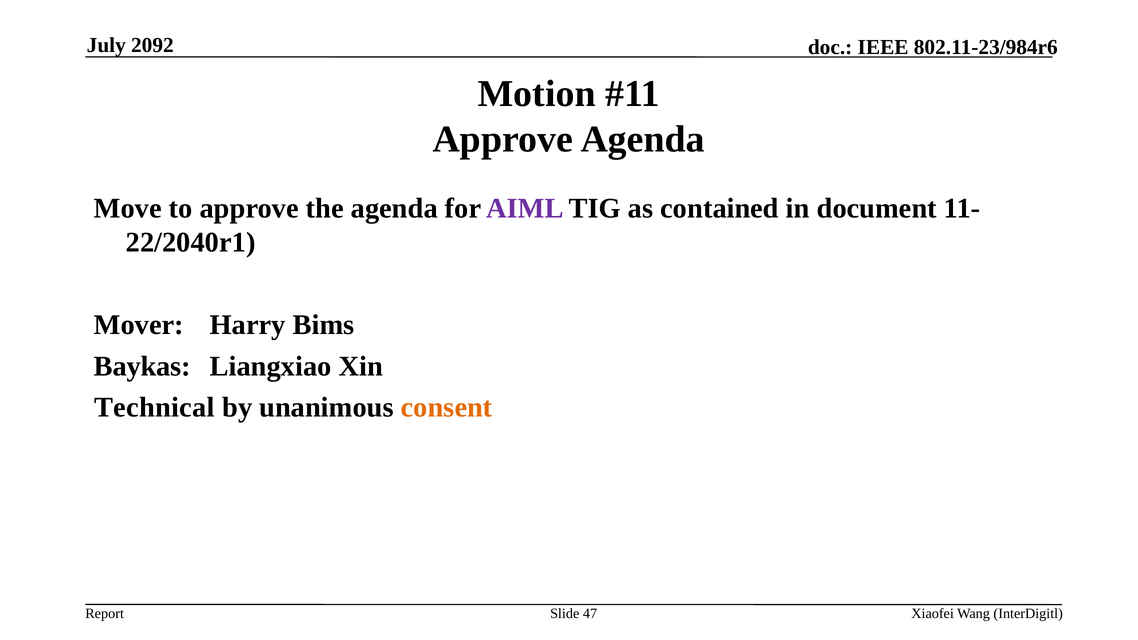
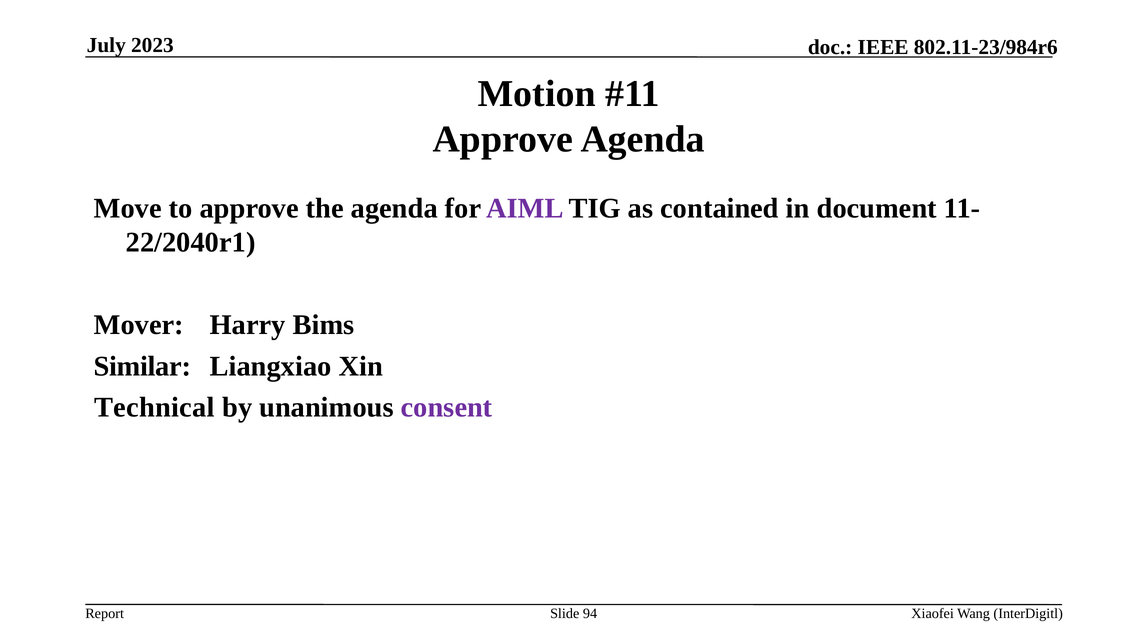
2092: 2092 -> 2023 (152, 45)
Baykas: Baykas -> Similar (142, 366)
consent colour: orange -> purple (447, 407)
47: 47 -> 94 (590, 614)
